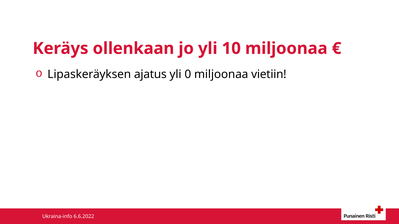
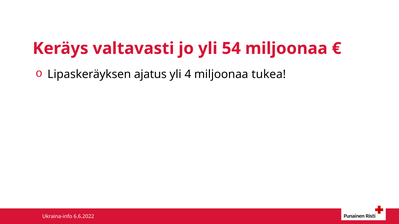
ollenkaan: ollenkaan -> valtavasti (133, 49)
10: 10 -> 54 (231, 49)
0: 0 -> 4 (188, 75)
vietiin: vietiin -> tukea (269, 75)
